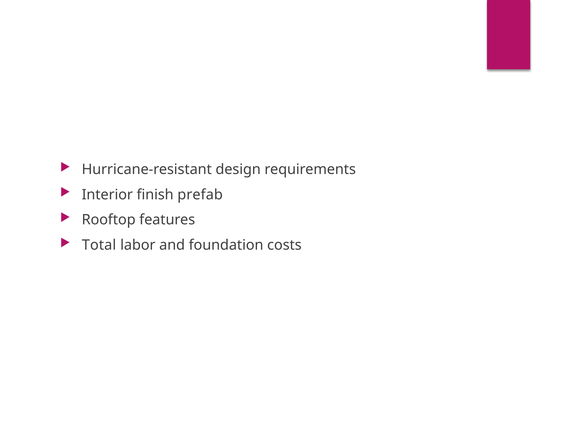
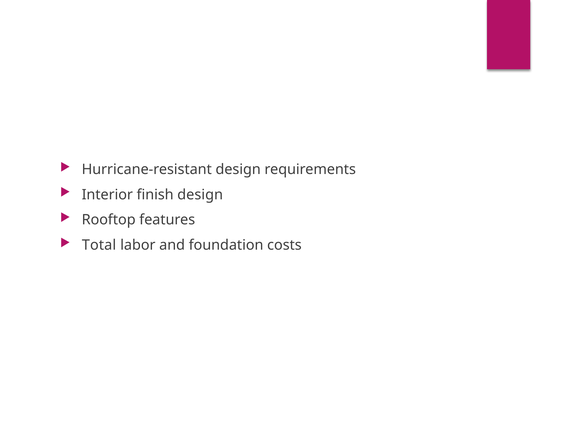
finish prefab: prefab -> design (200, 194)
